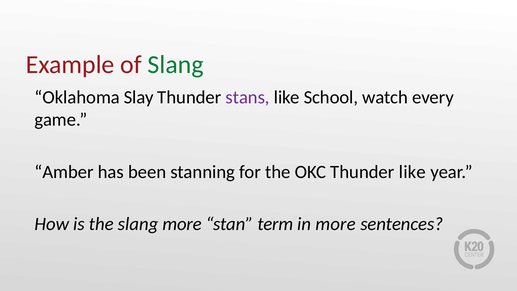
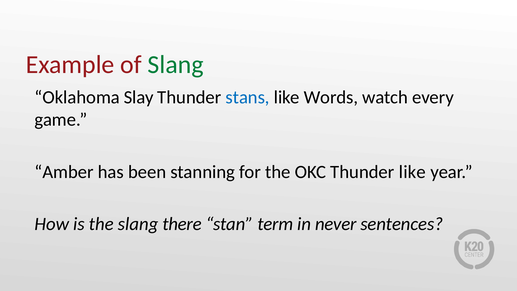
stans colour: purple -> blue (248, 97)
School: School -> Words (331, 97)
slang more: more -> there (182, 224)
in more: more -> never (336, 224)
